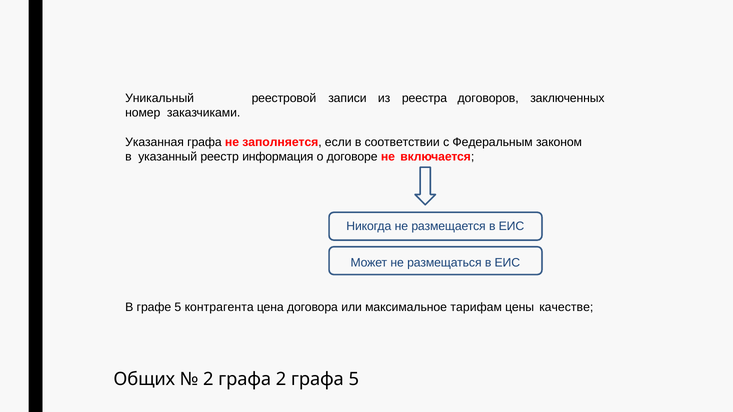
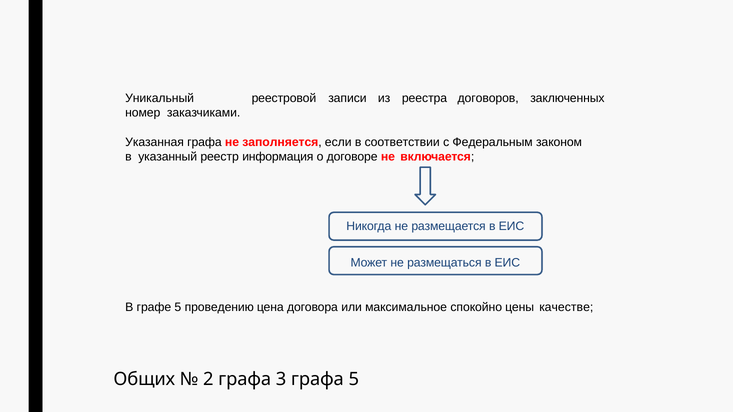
контрагента: контрагента -> проведению (219, 307)
тарифам: тарифам -> спокойно (476, 307)
графа 2: 2 -> 3 (281, 379)
